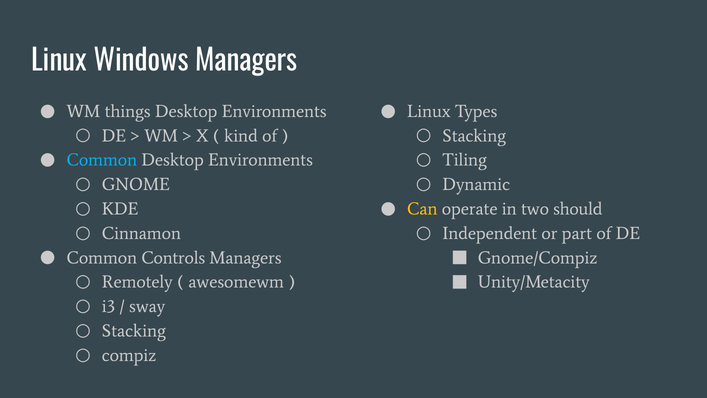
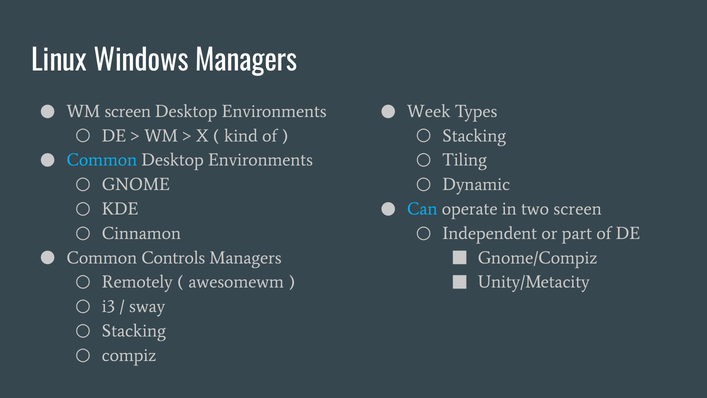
WM things: things -> screen (128, 111)
Linux: Linux -> Week (429, 111)
Can colour: yellow -> light blue (422, 209)
two should: should -> screen (578, 209)
